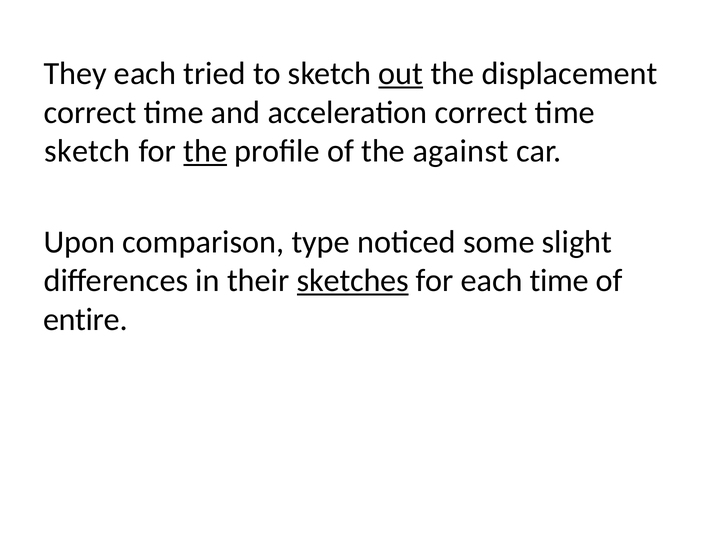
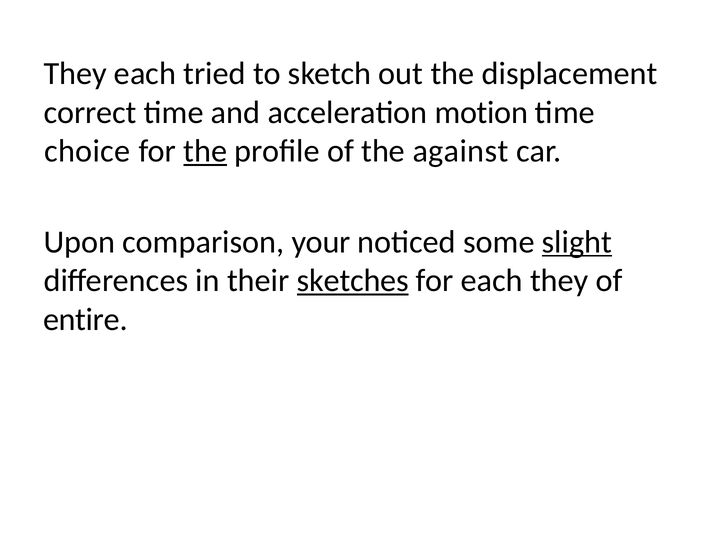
out underline: present -> none (401, 74)
acceleration correct: correct -> motion (481, 112)
sketch: sketch -> choice (87, 151)
type: type -> your (321, 242)
slight underline: none -> present (577, 242)
each time: time -> they (559, 280)
